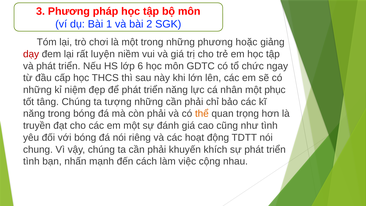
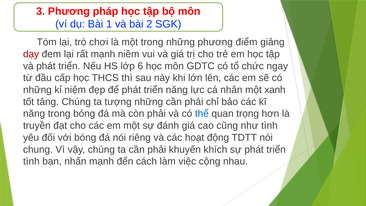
hoặc: hoặc -> điểm (246, 42)
rất luyện: luyện -> mạnh (103, 54)
phục: phục -> xanh (275, 90)
thể colour: orange -> blue (202, 114)
